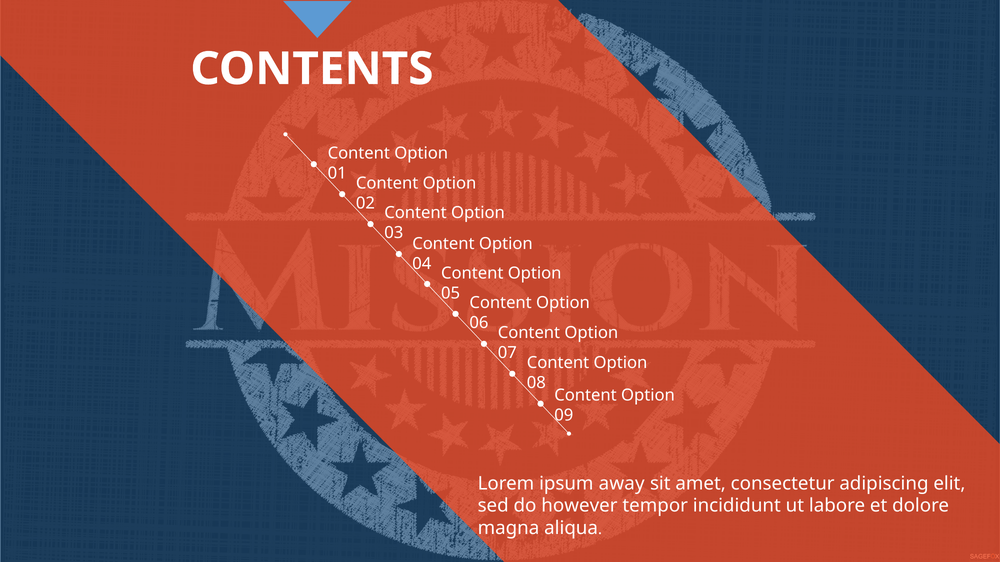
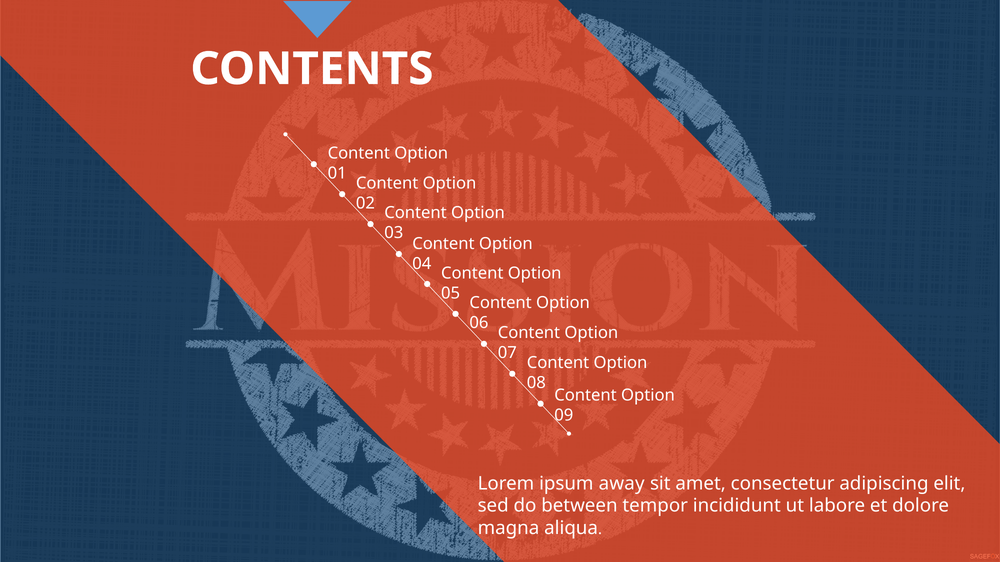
however: however -> between (579, 506)
